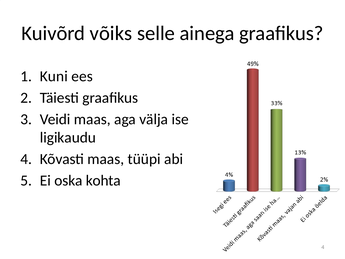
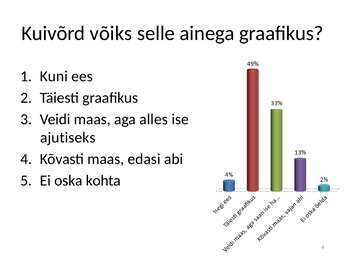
välja: välja -> alles (154, 119)
ligikaudu: ligikaudu -> ajutiseks (68, 138)
tüüpi: tüüpi -> edasi (144, 159)
